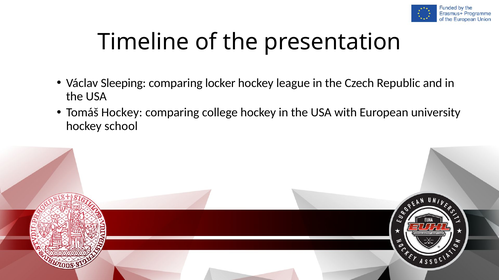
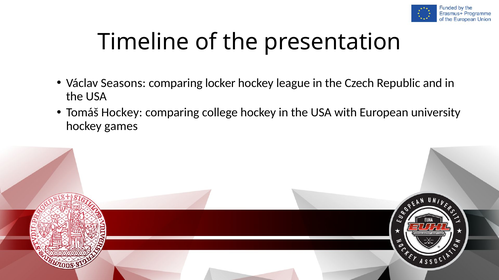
Sleeping: Sleeping -> Seasons (123, 83)
school: school -> games (121, 126)
